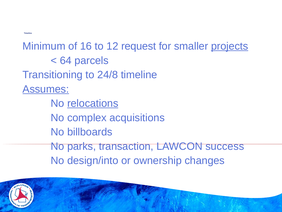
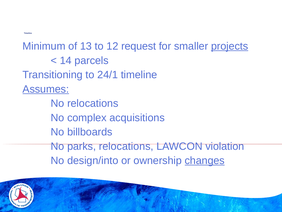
16: 16 -> 13 (86, 46)
64: 64 -> 14 (66, 60)
24/8: 24/8 -> 24/1 (108, 75)
relocations underline: present -> none (93, 103)
parks transaction: transaction -> relocations (126, 146)
success: success -> violation (225, 146)
changes underline: none -> present (205, 160)
